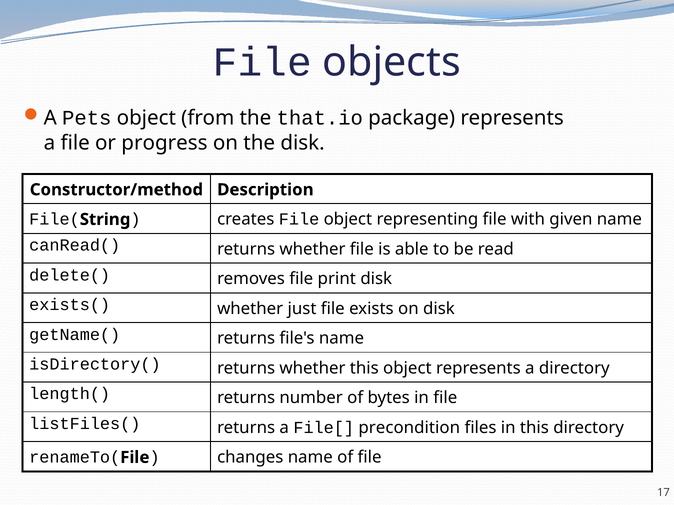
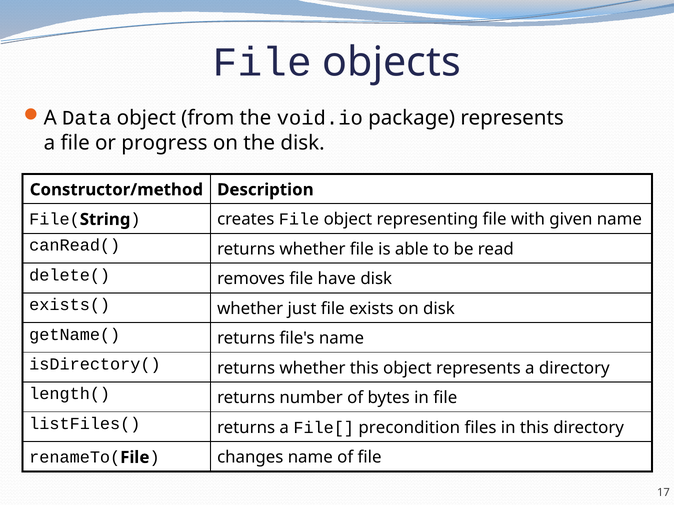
Pets: Pets -> Data (87, 118)
that.io: that.io -> void.io (320, 118)
print: print -> have (337, 279)
